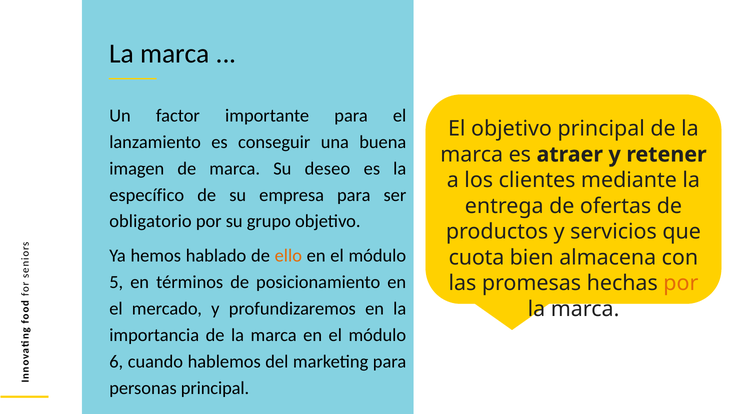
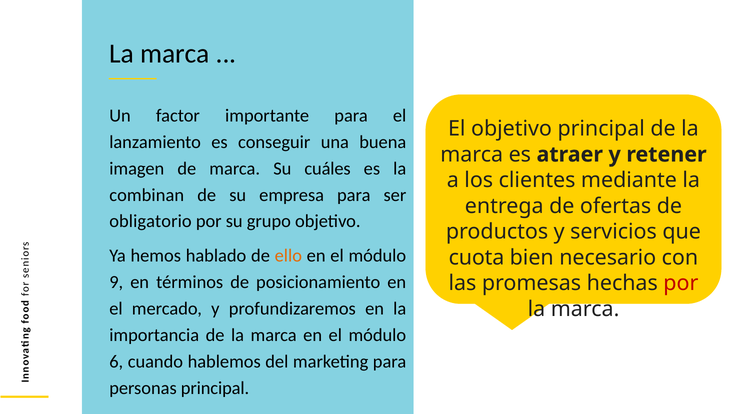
deseo: deseo -> cuáles (328, 168)
específico: específico -> combinan (147, 195)
almacena: almacena -> necesario (608, 258)
5: 5 -> 9 (116, 282)
por colour: orange -> red (681, 283)
